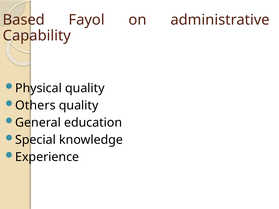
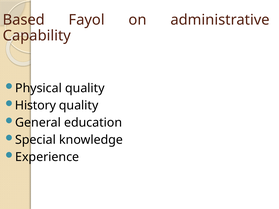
Others: Others -> History (35, 105)
